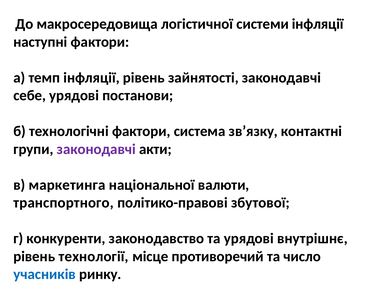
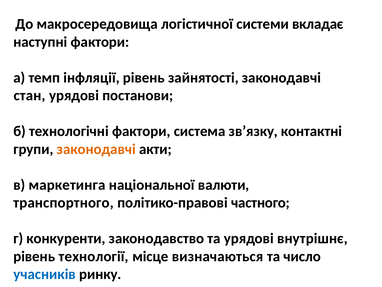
системи інфляції: інфляції -> вкладає (318, 24)
себе: себе -> стан (29, 95)
законодавчі colour: purple -> orange (96, 149)
збутової: збутової -> частного (260, 202)
противоречий: противоречий -> визначаються (218, 256)
